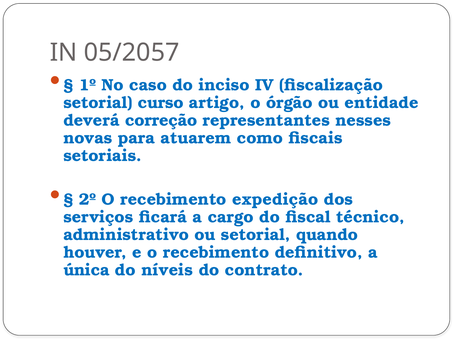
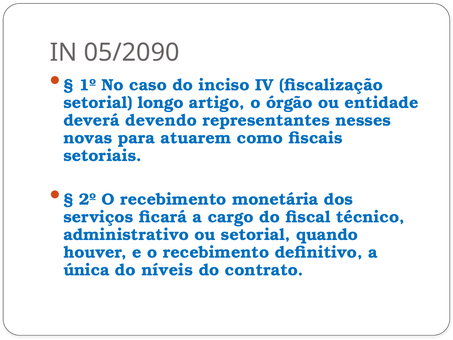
05/2057: 05/2057 -> 05/2090 (132, 52)
curso: curso -> longo (161, 103)
correção: correção -> devendo (161, 120)
expedição: expedição -> monetária (275, 199)
